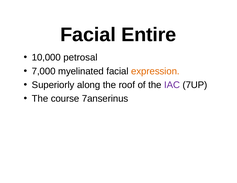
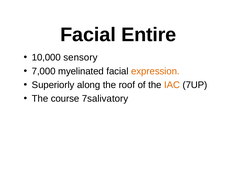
petrosal: petrosal -> sensory (80, 58)
IAC colour: purple -> orange (172, 85)
7anserinus: 7anserinus -> 7salivatory (105, 99)
